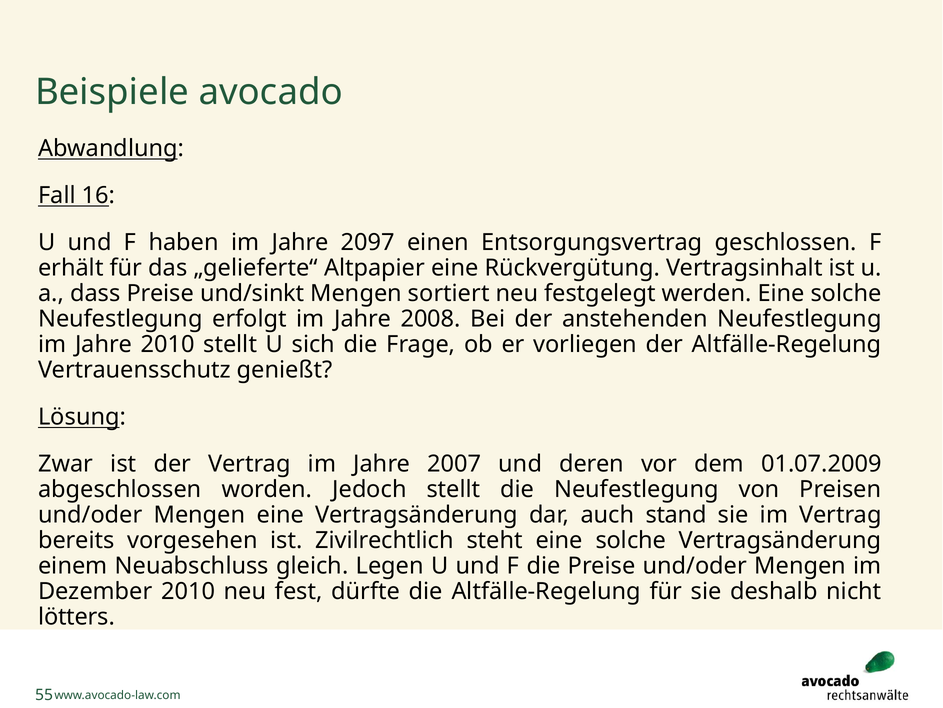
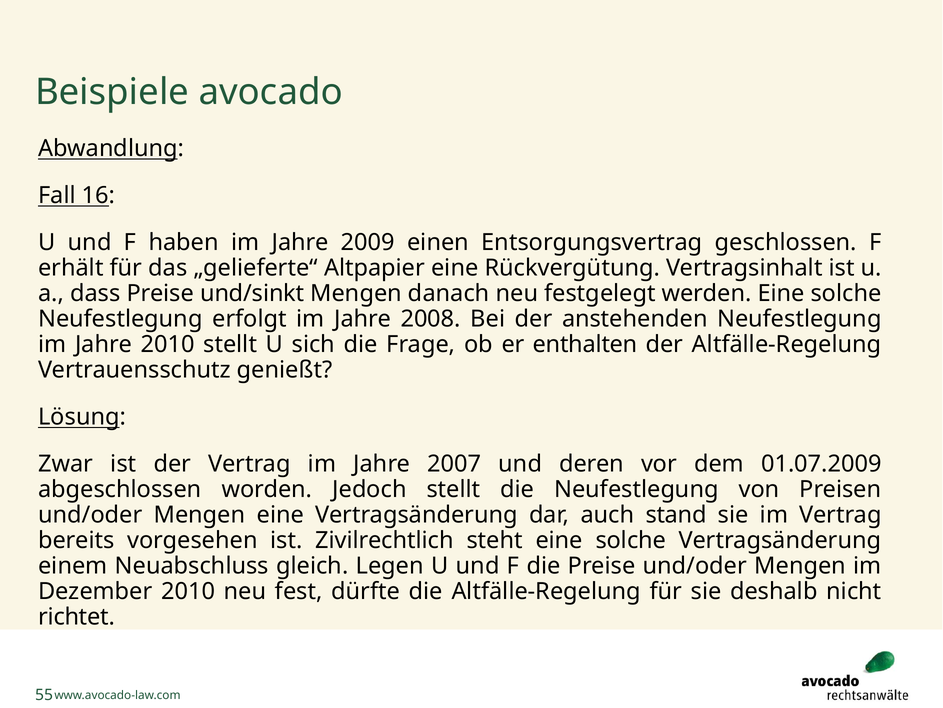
2097: 2097 -> 2009 (368, 242)
sortiert: sortiert -> danach (449, 293)
vorliegen: vorliegen -> enthalten (585, 344)
lötters: lötters -> richtet (77, 616)
